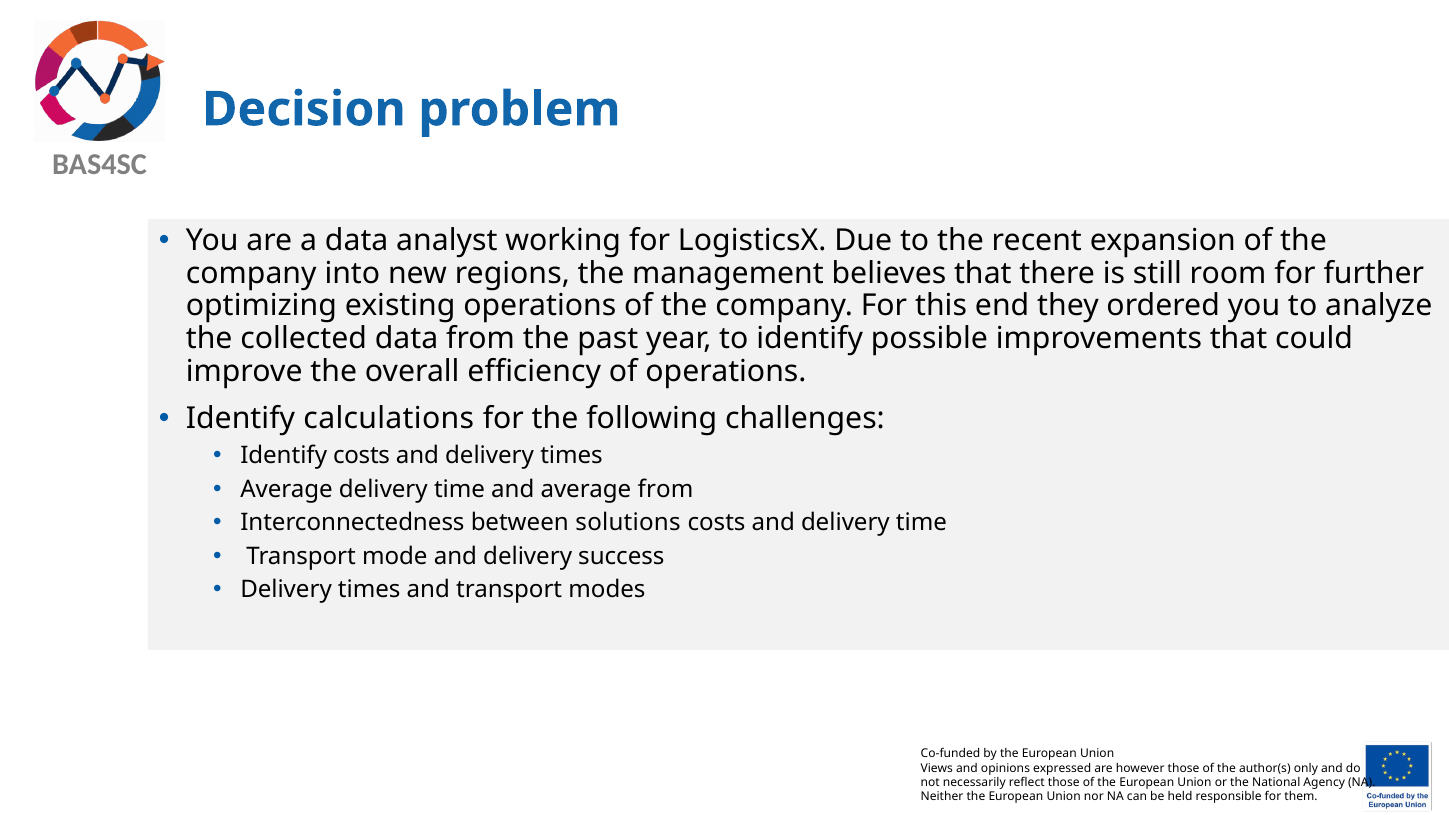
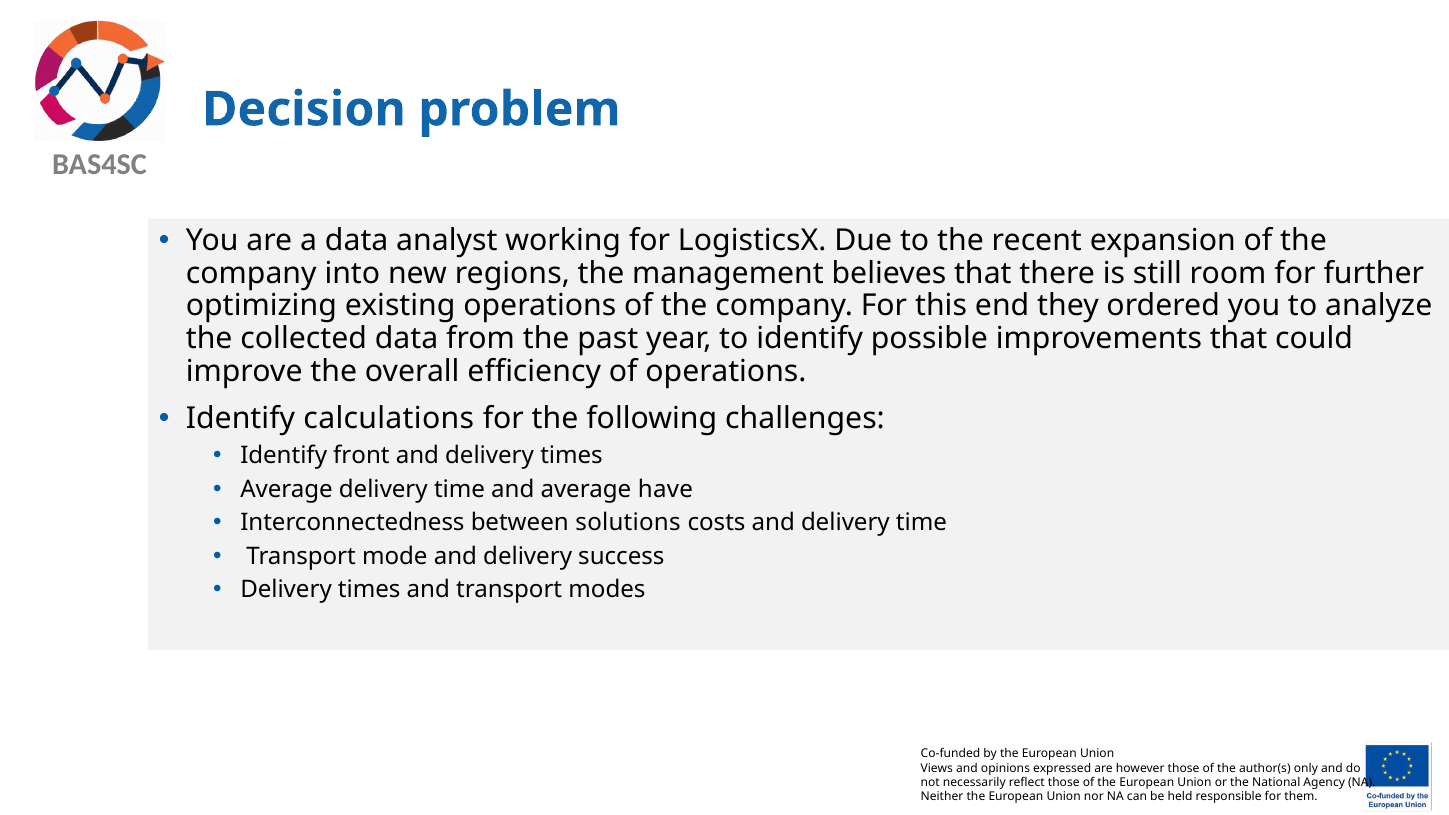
Identify costs: costs -> front (361, 456)
average from: from -> have (666, 489)
